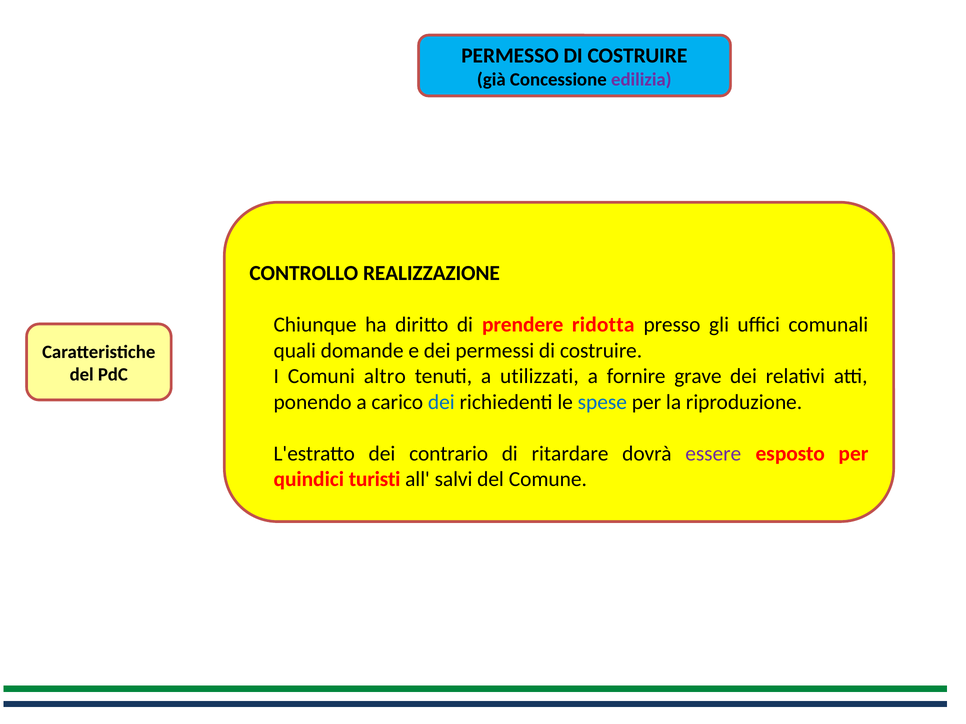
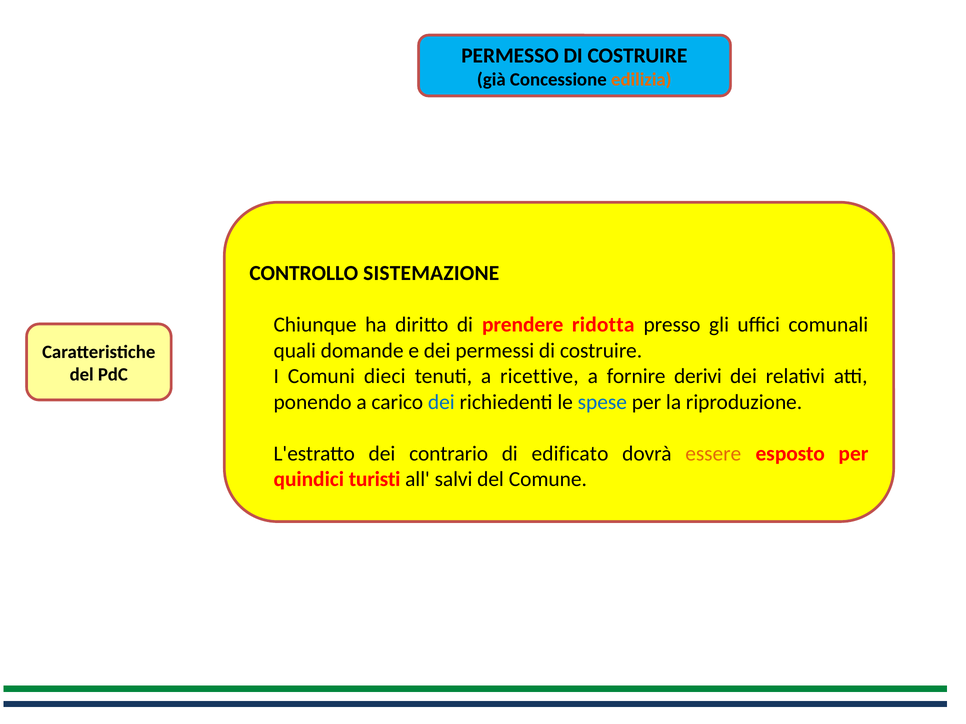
edilizia colour: purple -> orange (641, 80)
REALIZZAZIONE: REALIZZAZIONE -> SISTEMAZIONE (431, 274)
altro: altro -> dieci (385, 377)
utilizzati: utilizzati -> ricettive (539, 377)
grave: grave -> derivi (698, 377)
ritardare: ritardare -> edificato (570, 454)
essere colour: purple -> orange (713, 454)
